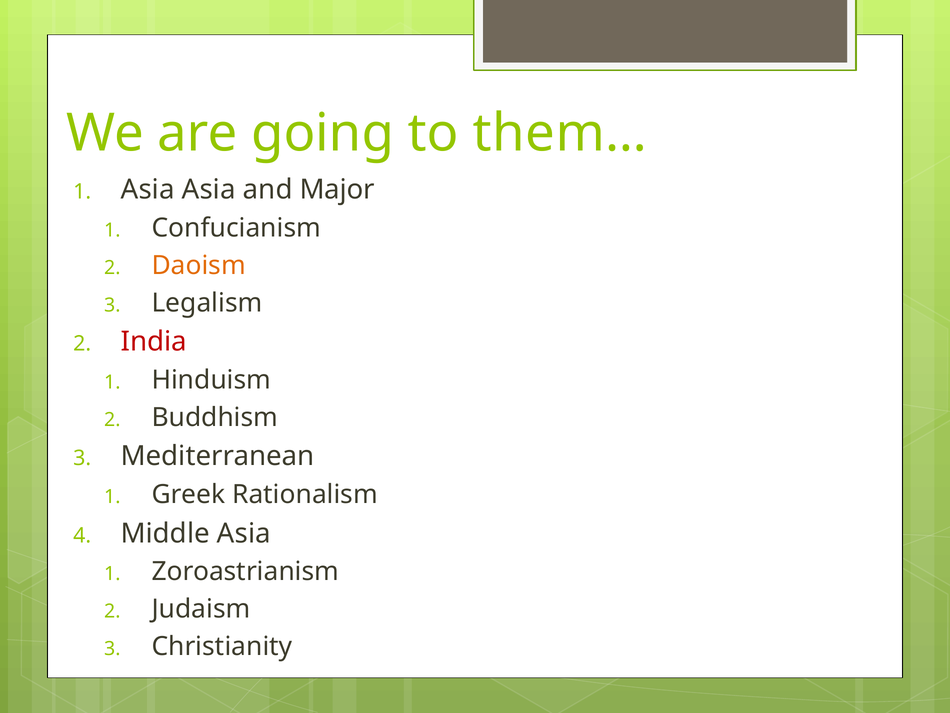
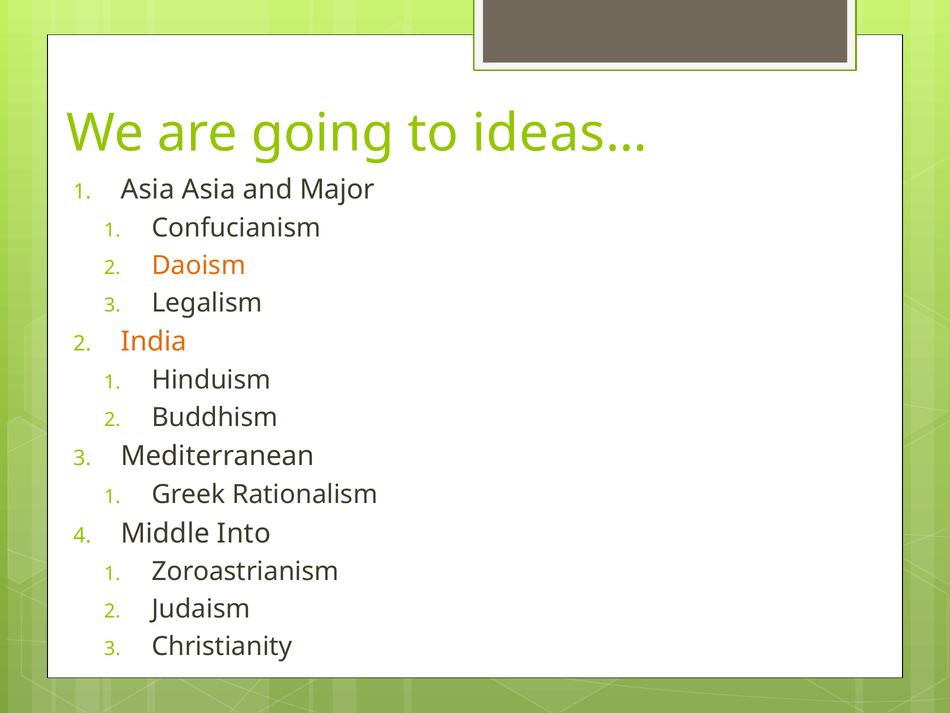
them…: them… -> ideas… (560, 133)
India colour: red -> orange (154, 341)
Middle Asia: Asia -> Into (244, 533)
